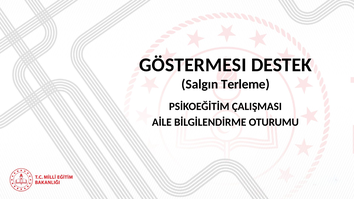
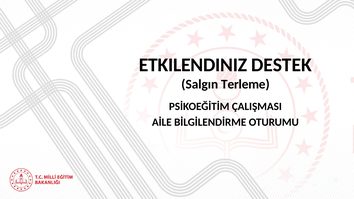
GÖSTERMESI: GÖSTERMESI -> ETKILENDINIZ (193, 65)
